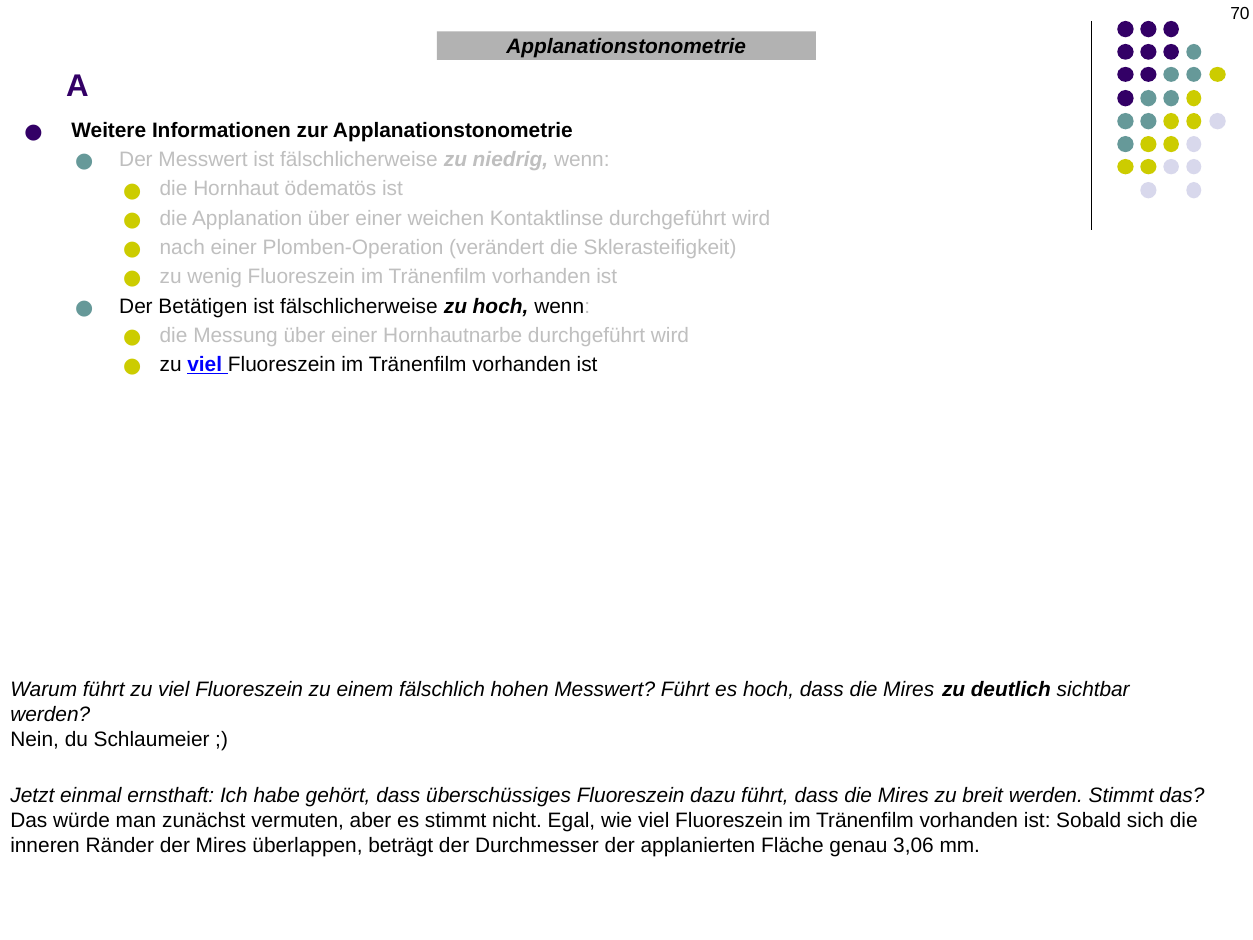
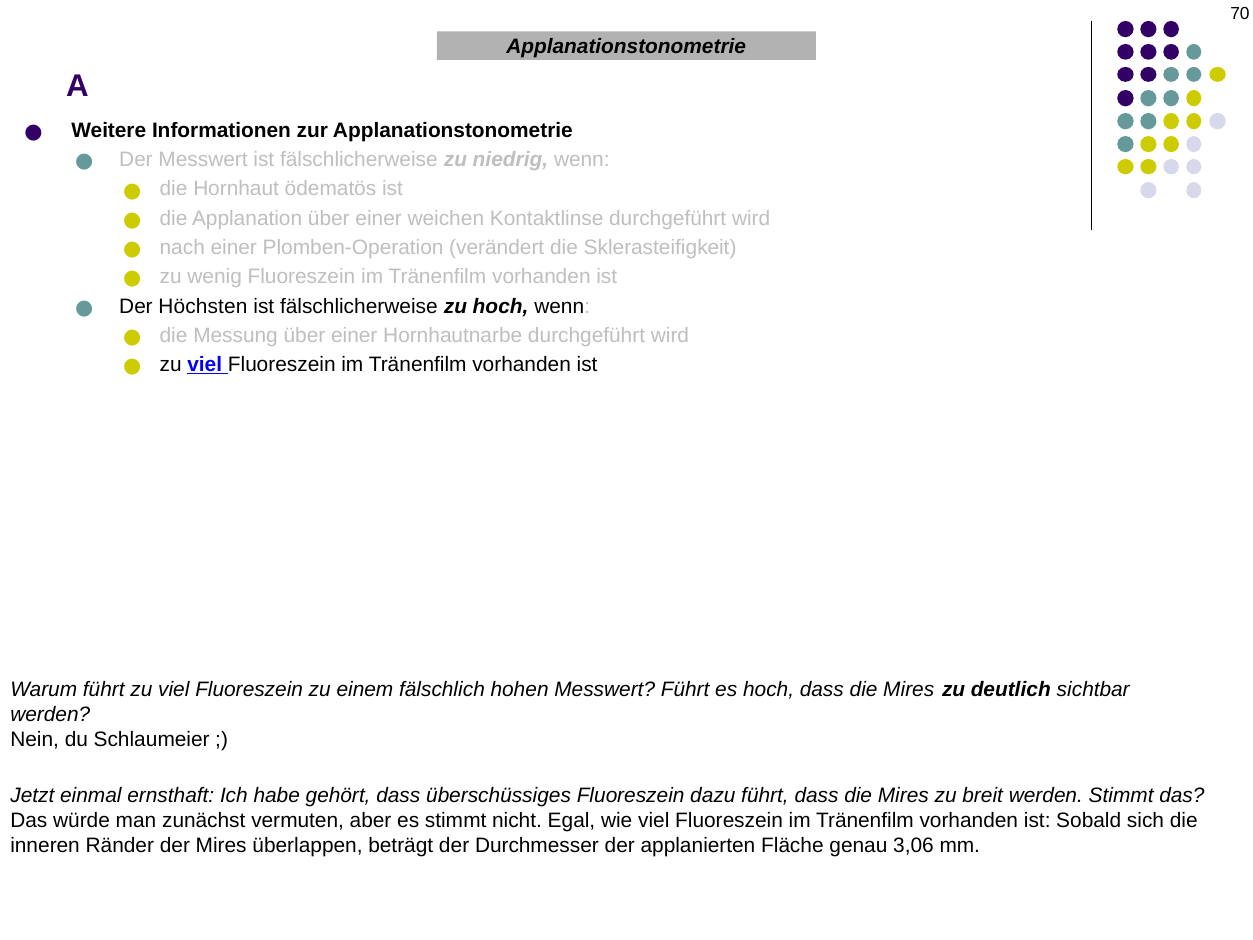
Betätigen: Betätigen -> Höchsten (203, 306)
